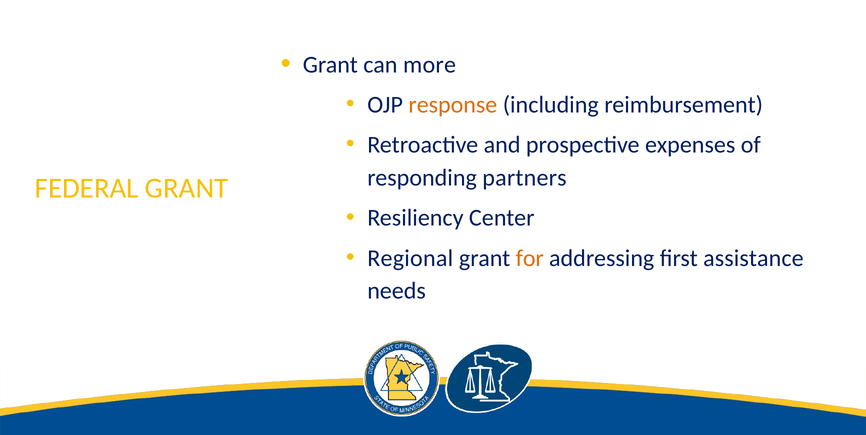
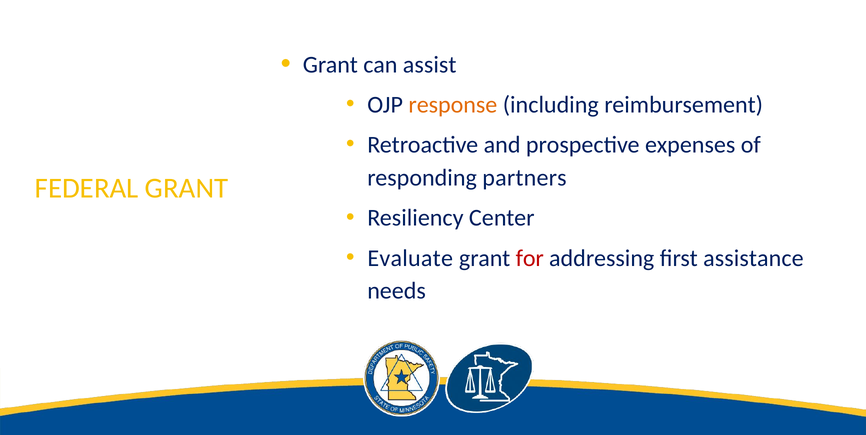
more: more -> assist (430, 65)
Regional: Regional -> Evaluate (410, 258)
for colour: orange -> red (530, 258)
